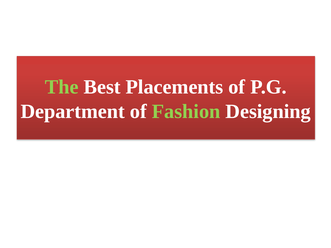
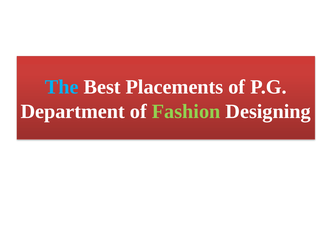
The colour: light green -> light blue (62, 87)
